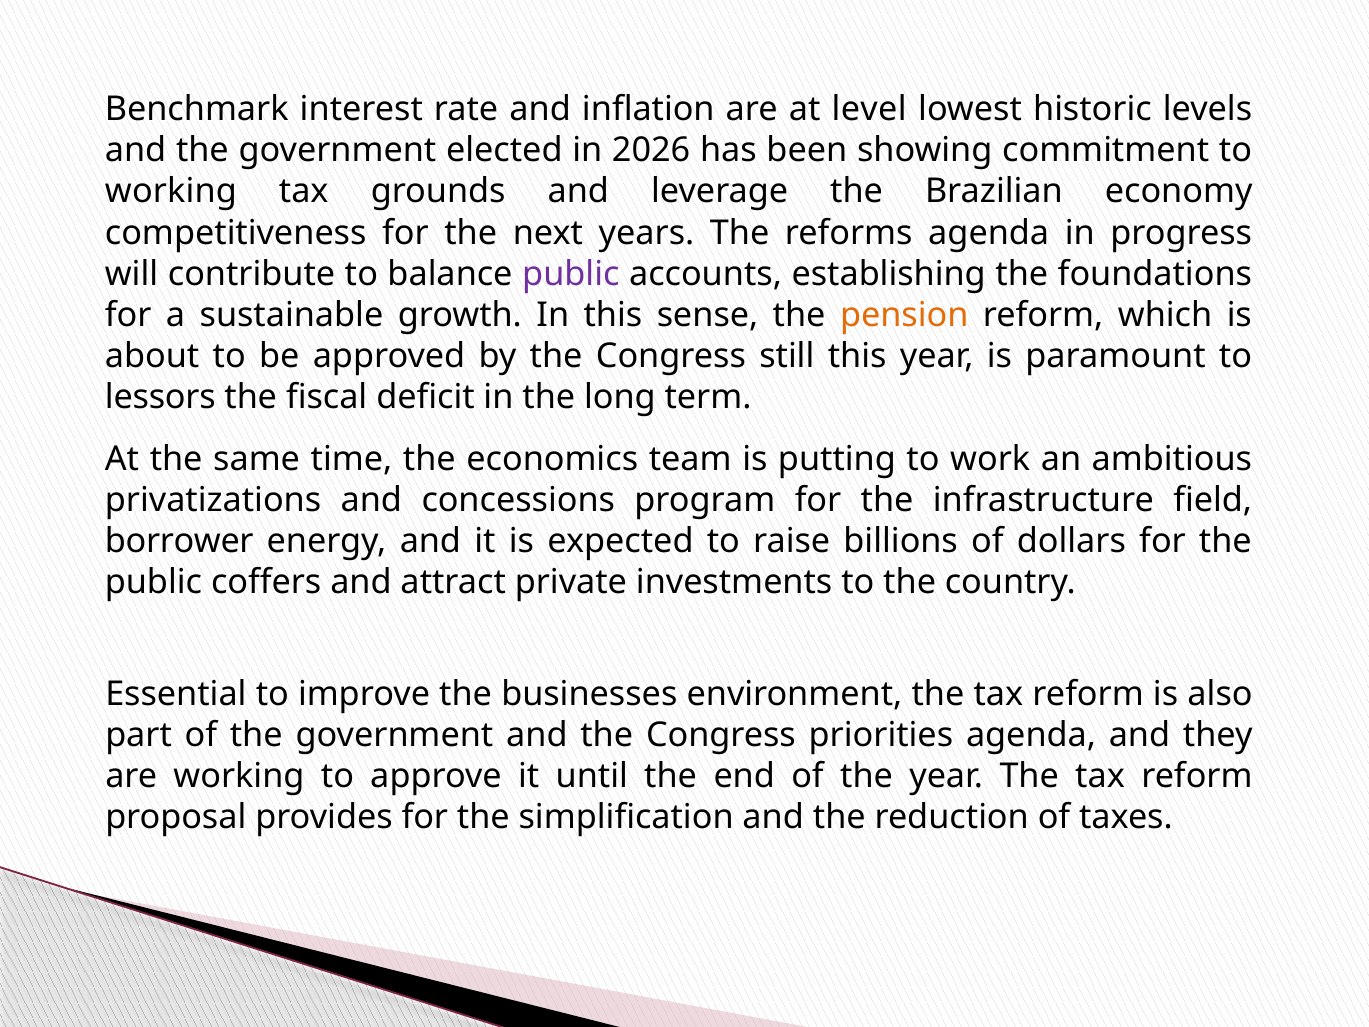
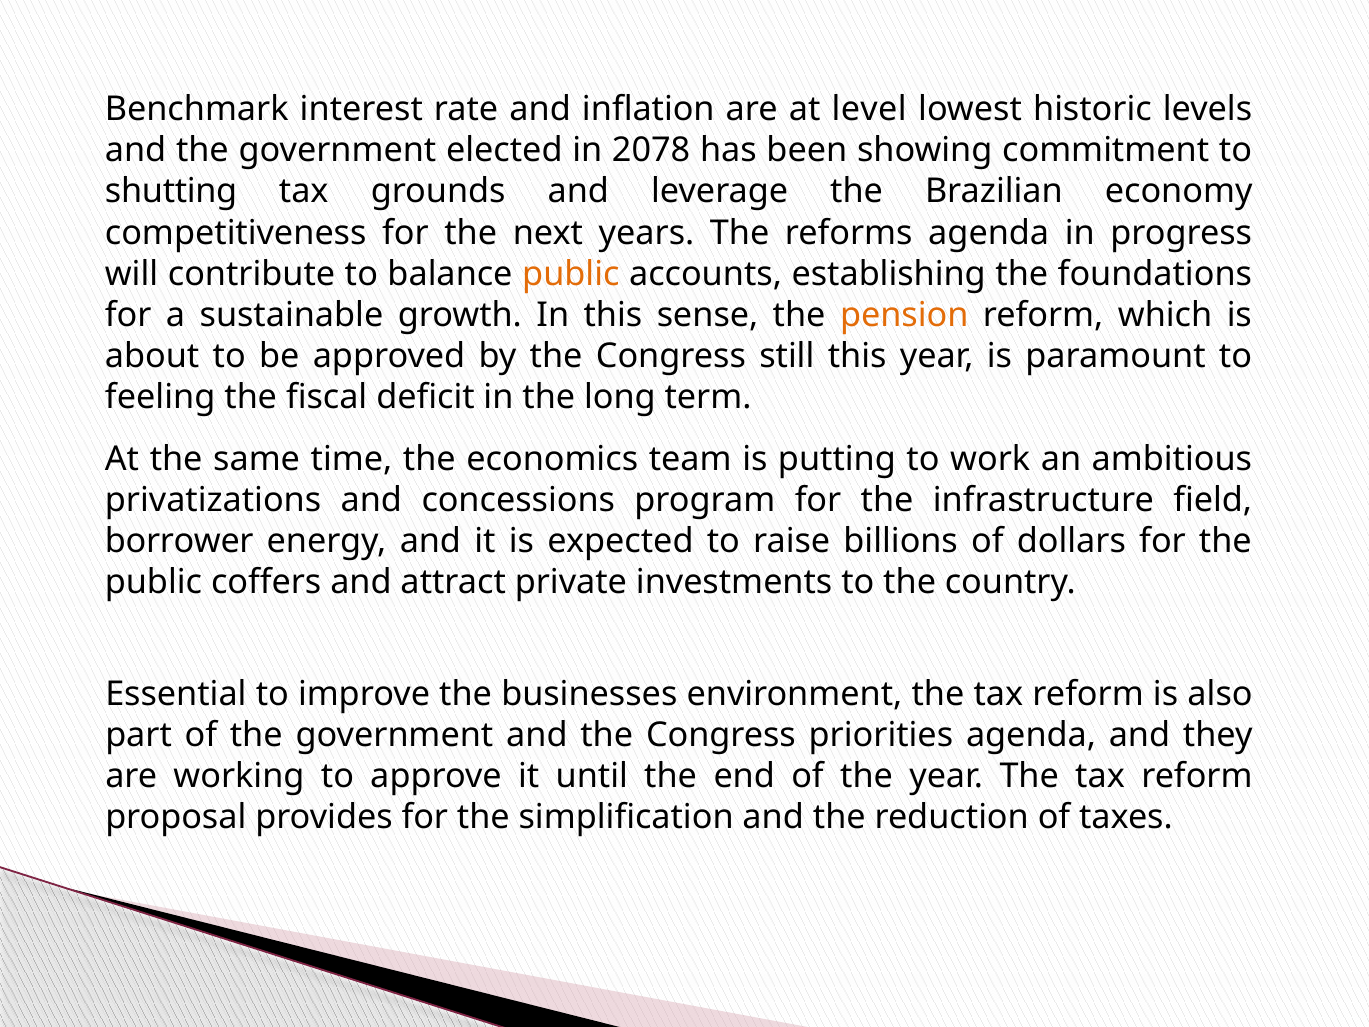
2026: 2026 -> 2078 (651, 151)
working: working -> shutting (171, 192)
public colour: purple -> orange (571, 274)
lessors: lessors -> feeling (160, 397)
